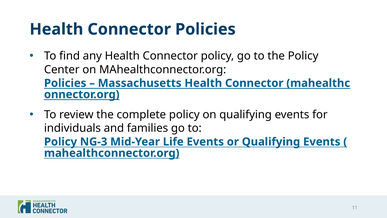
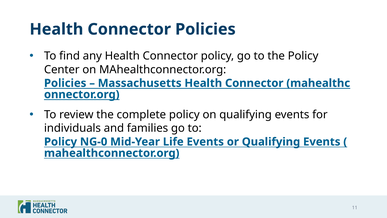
NG-3: NG-3 -> NG-0 (94, 142)
